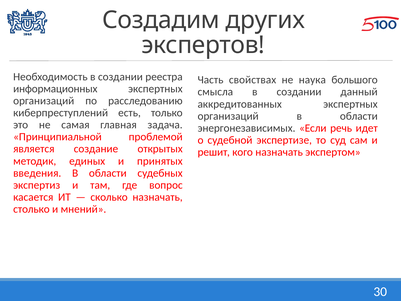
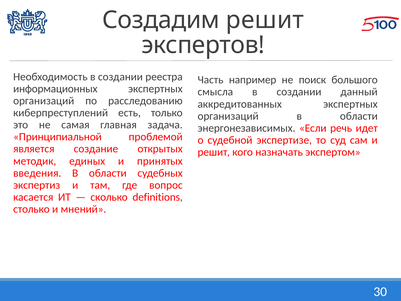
Создадим других: других -> решит (265, 20)
свойствах: свойствах -> например (253, 80)
наука: наука -> поиск (312, 80)
сколько назначать: назначать -> definitions (158, 197)
